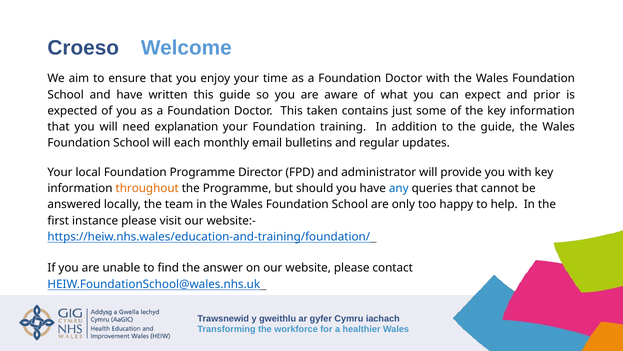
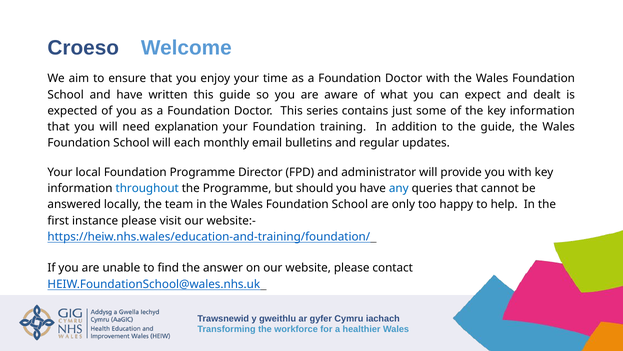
prior: prior -> dealt (547, 95)
taken: taken -> series (322, 111)
throughout colour: orange -> blue (147, 188)
